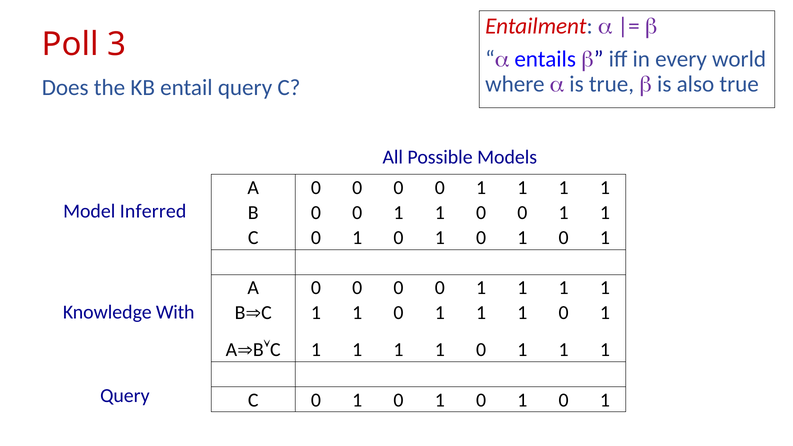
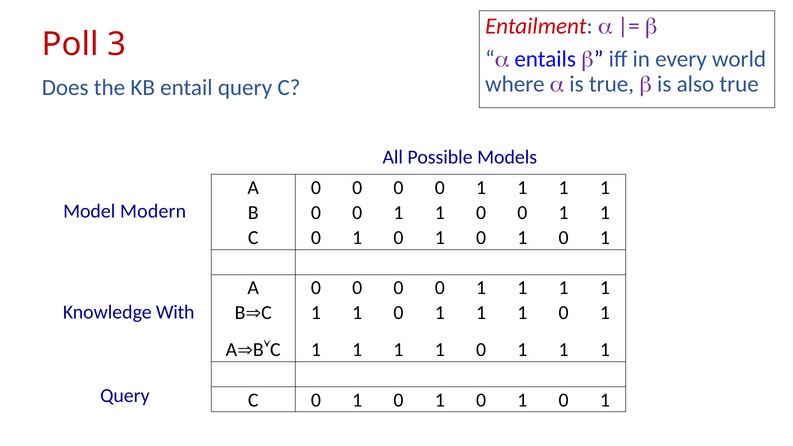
Inferred: Inferred -> Modern (153, 211)
